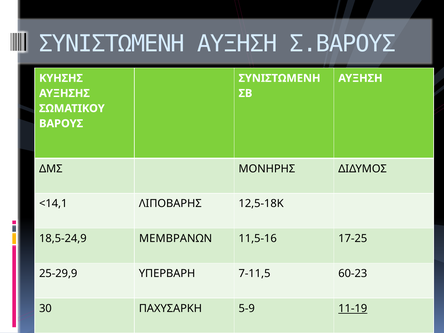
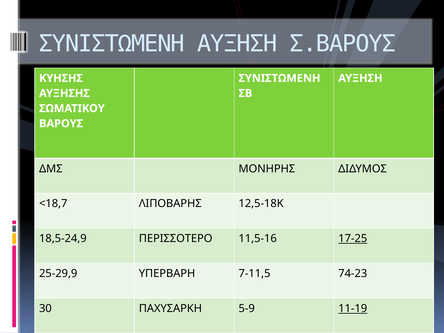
<14,1: <14,1 -> <18,7 (53, 204)
ΜΕΜΒΡΑΝΩΝ: ΜΕΜΒΡΑΝΩΝ -> ΠΕΡΙΣΣΟΤΕΡΟ (176, 239)
17-25 underline: none -> present (353, 239)
60-23: 60-23 -> 74-23 (353, 273)
